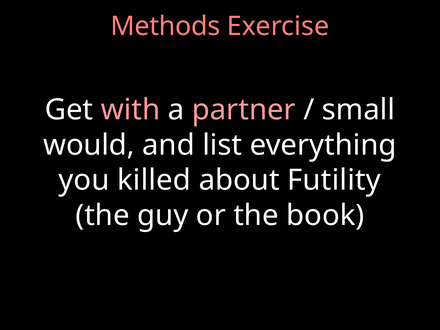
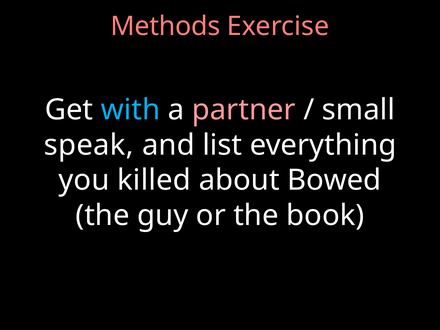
with colour: pink -> light blue (131, 110)
would: would -> speak (89, 145)
Futility: Futility -> Bowed (334, 180)
